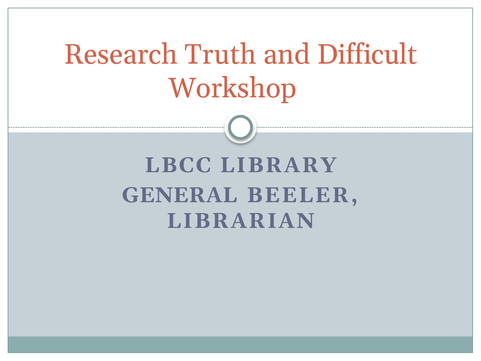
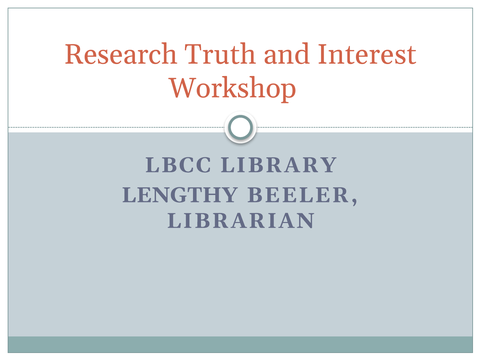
Difficult: Difficult -> Interest (367, 54)
GENERAL: GENERAL -> LENGTHY (180, 195)
